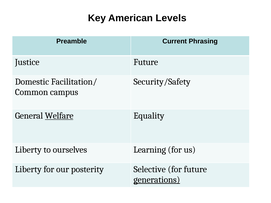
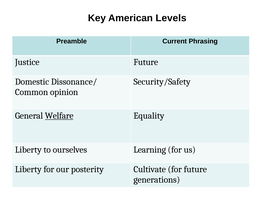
Facilitation/: Facilitation/ -> Dissonance/ (74, 82)
campus: campus -> opinion (64, 92)
Selective: Selective -> Cultivate (150, 169)
generations underline: present -> none (157, 180)
